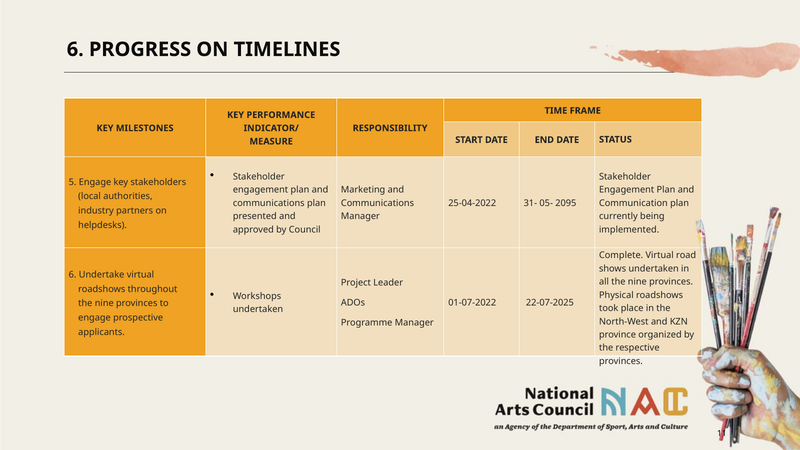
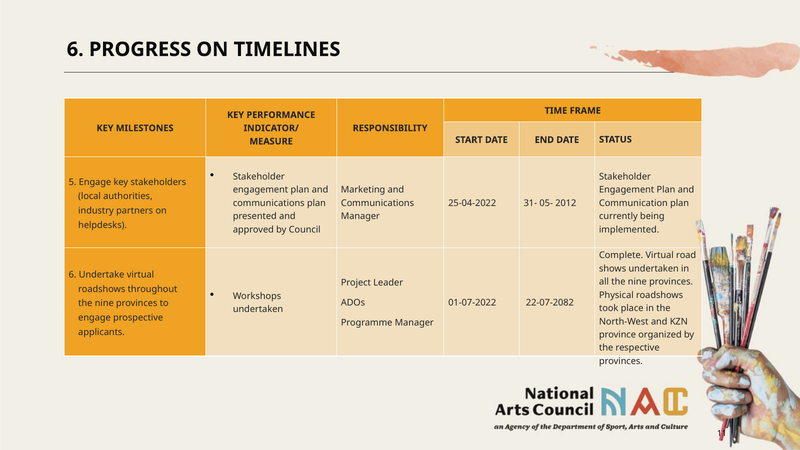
2095: 2095 -> 2012 (566, 203)
22-07-2025: 22-07-2025 -> 22-07-2082 (550, 303)
